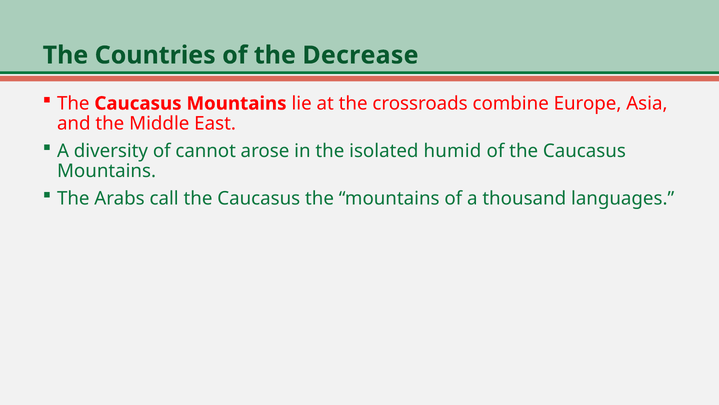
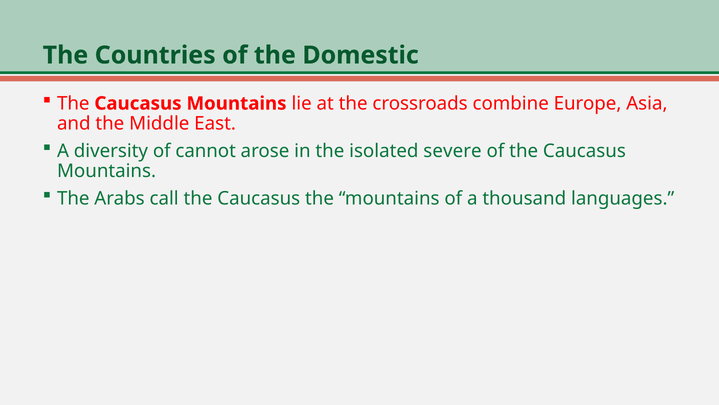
Decrease: Decrease -> Domestic (361, 55)
humid: humid -> severe (453, 151)
